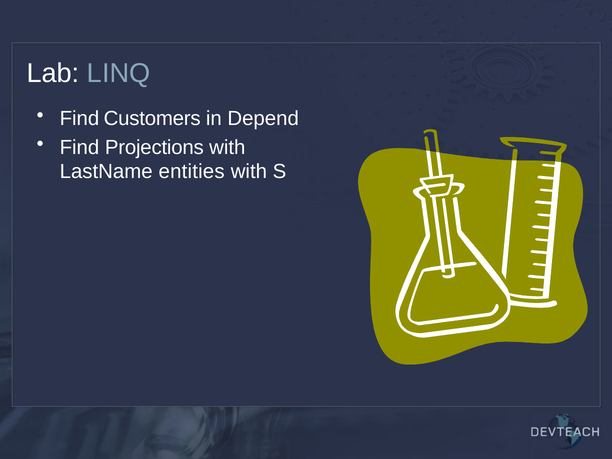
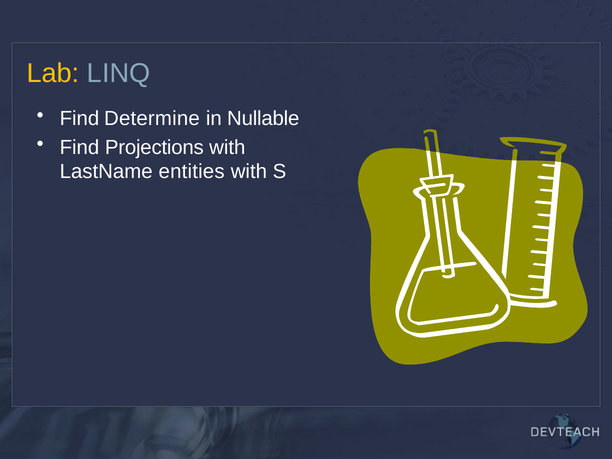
Lab colour: white -> yellow (53, 73)
Customers: Customers -> Determine (152, 119)
Depend: Depend -> Nullable (263, 119)
